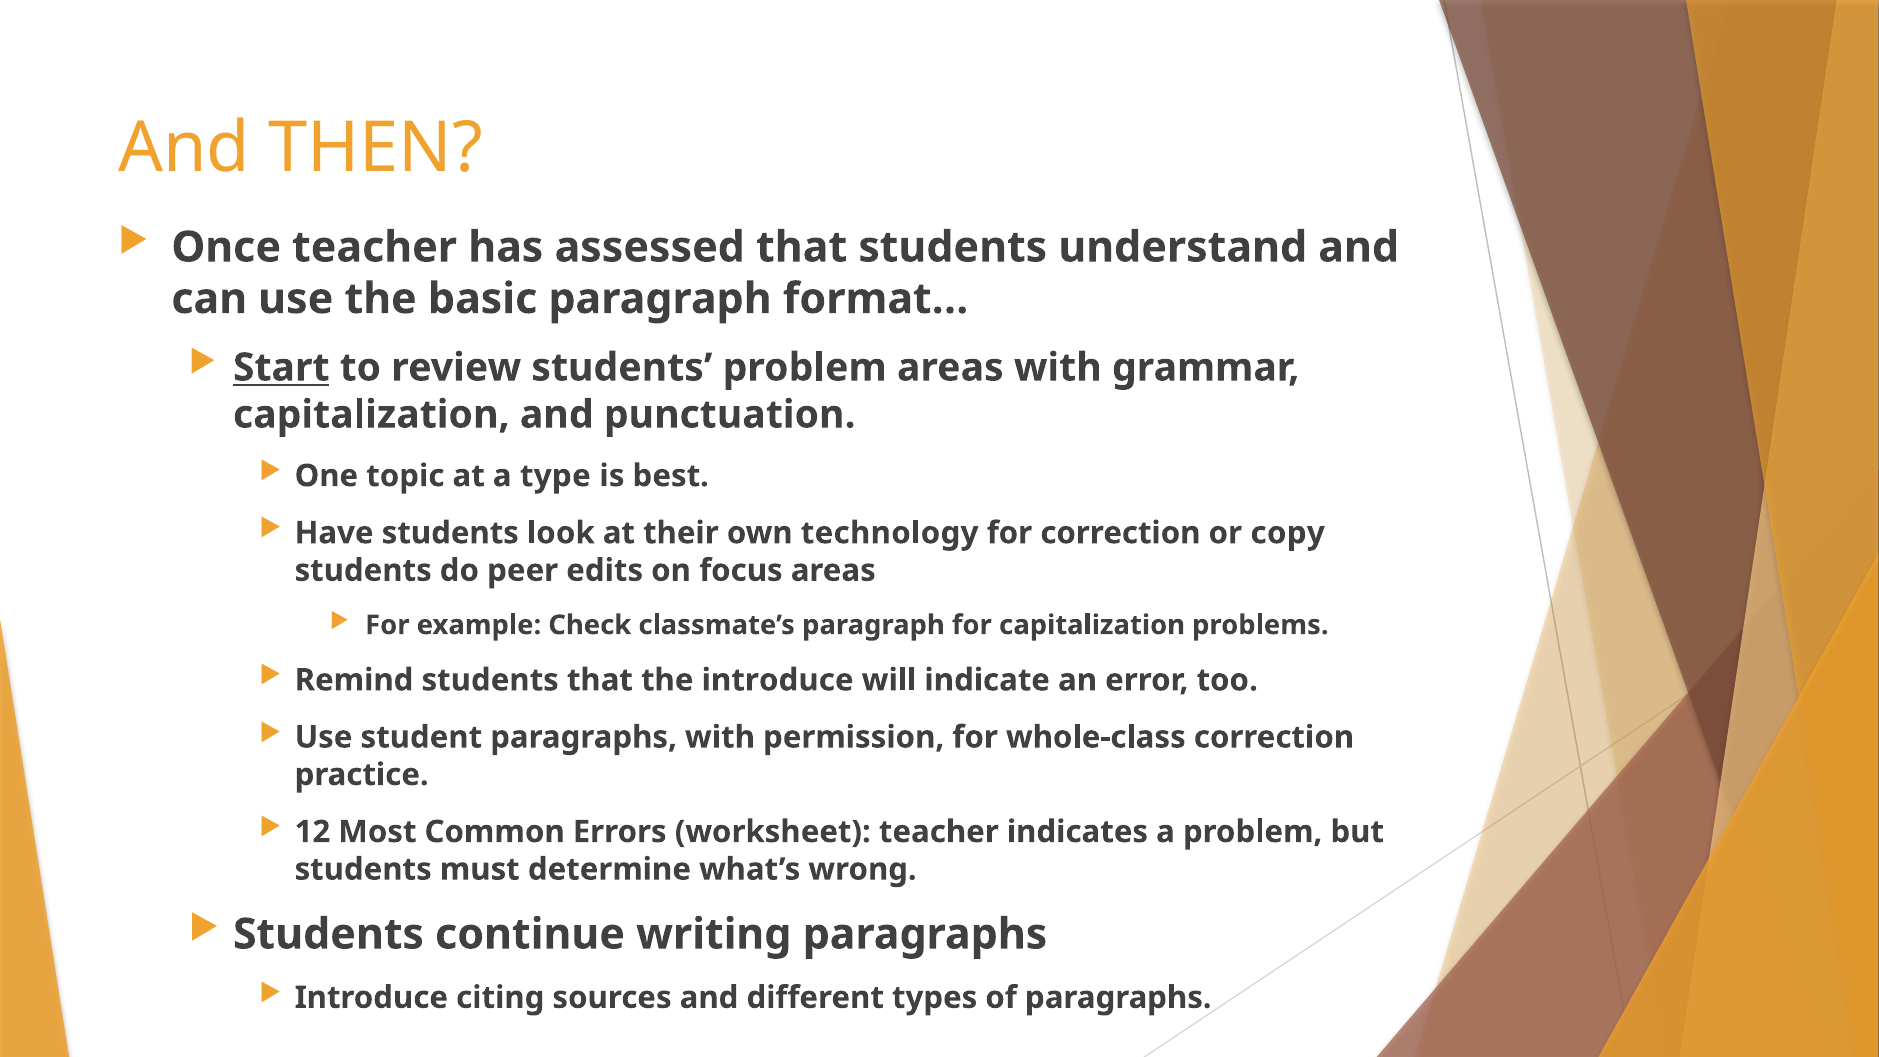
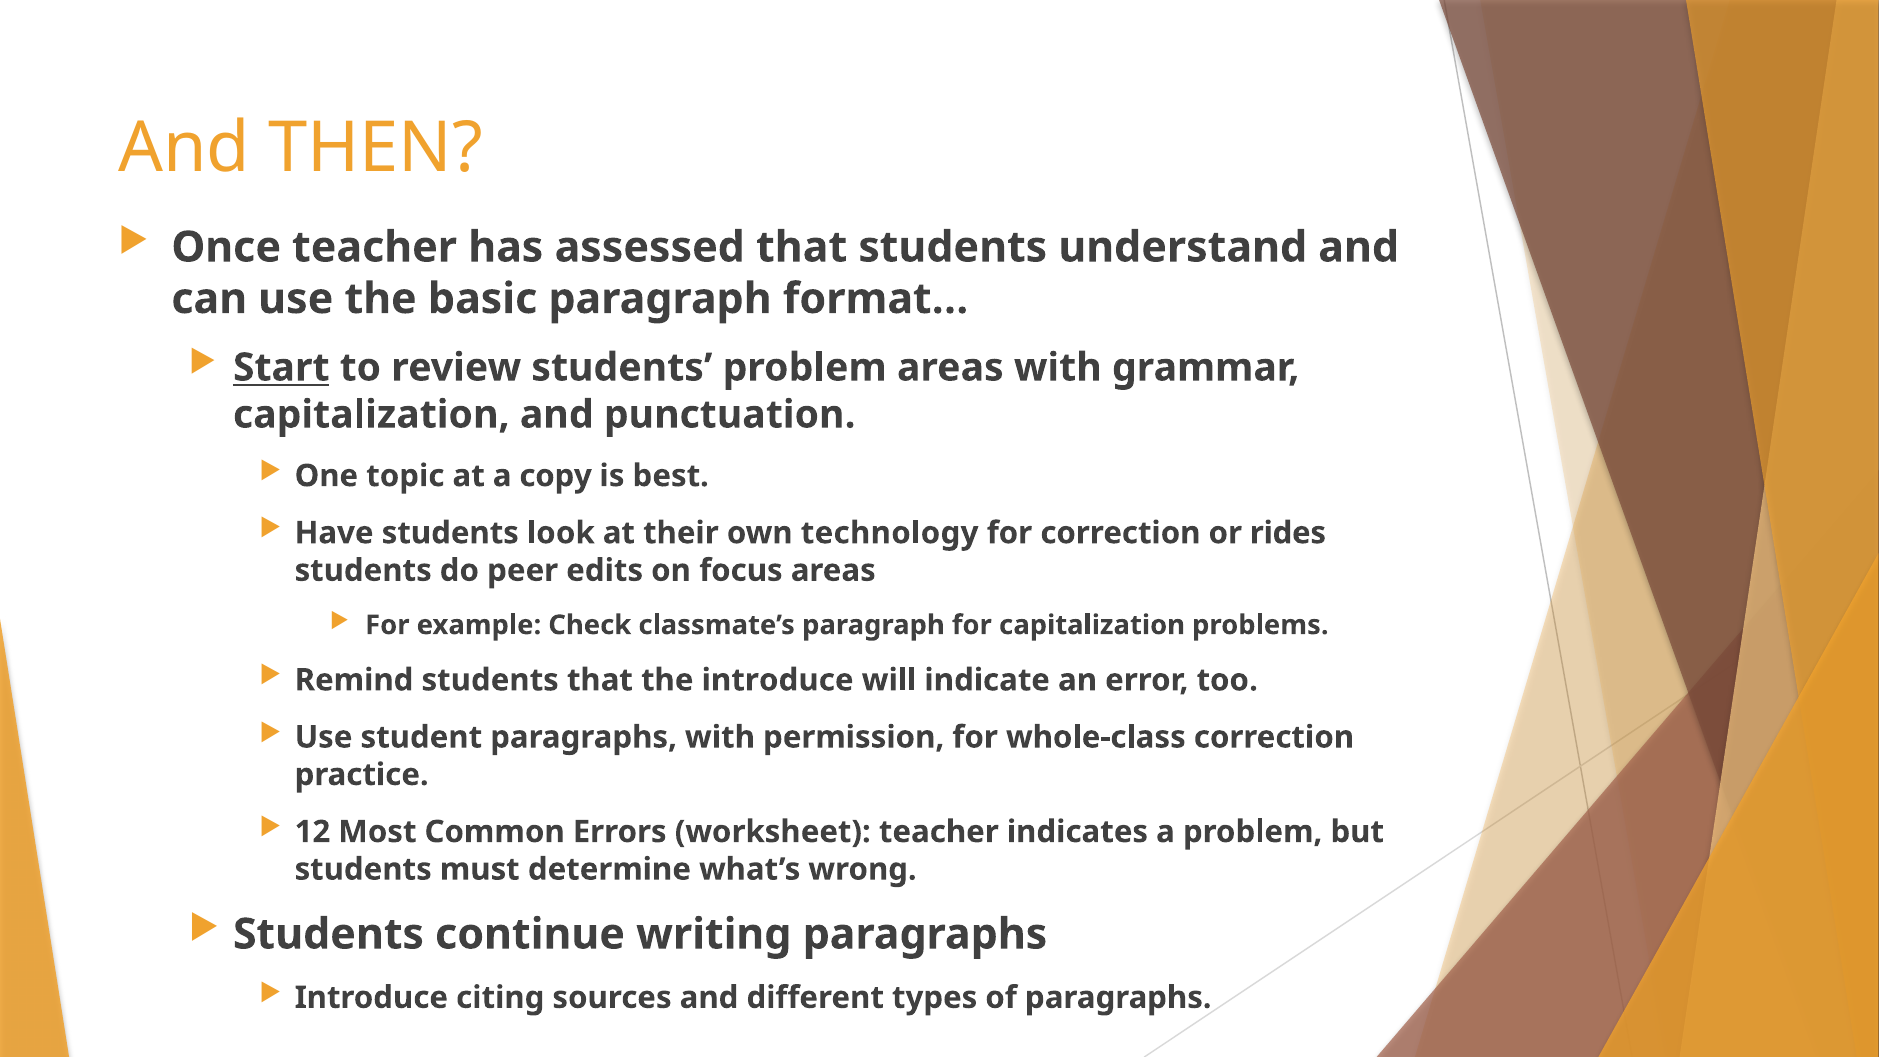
type: type -> copy (556, 476)
copy: copy -> rides (1288, 533)
